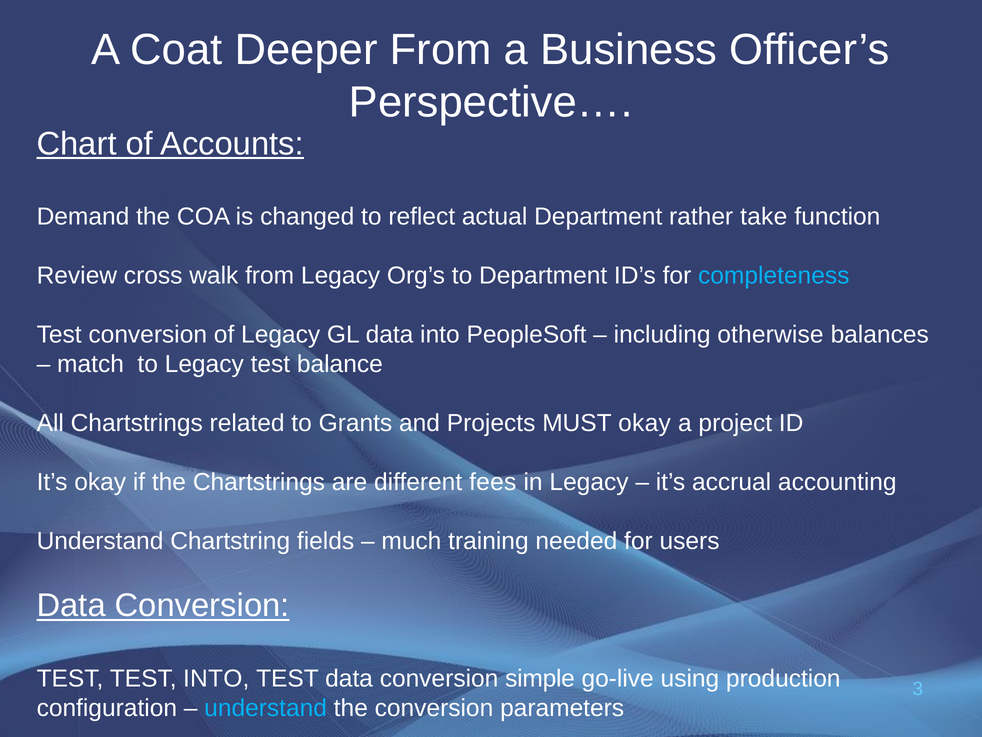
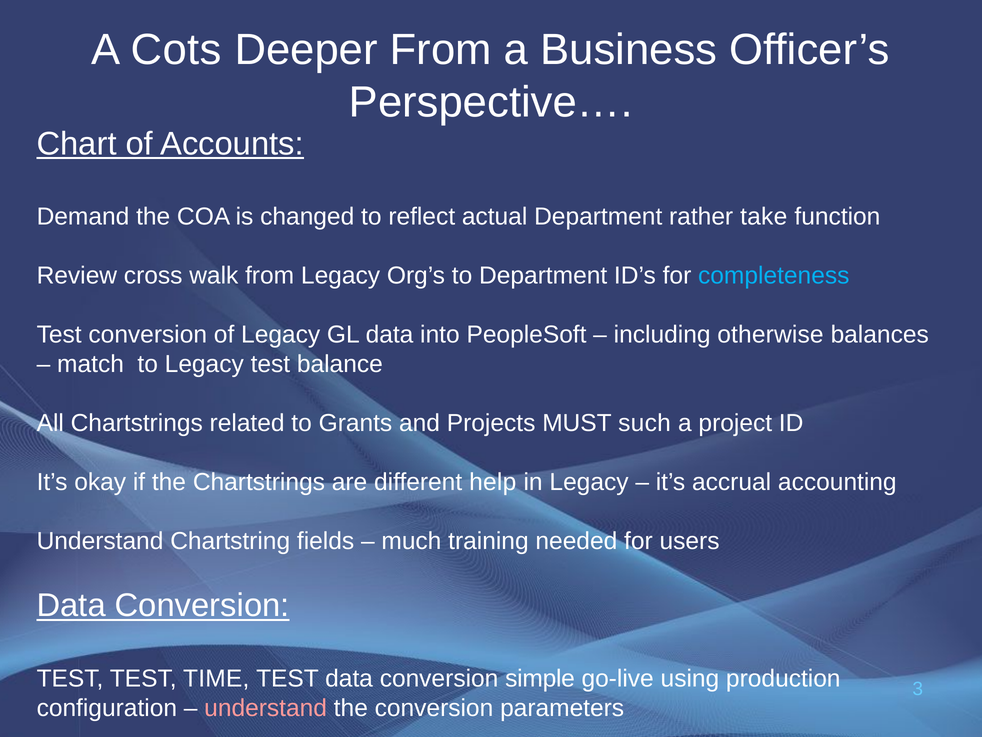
Coat: Coat -> Cots (176, 50)
MUST okay: okay -> such (645, 423)
fees: fees -> help (493, 482)
TEST INTO: INTO -> TIME (216, 678)
understand colour: light blue -> pink (266, 708)
